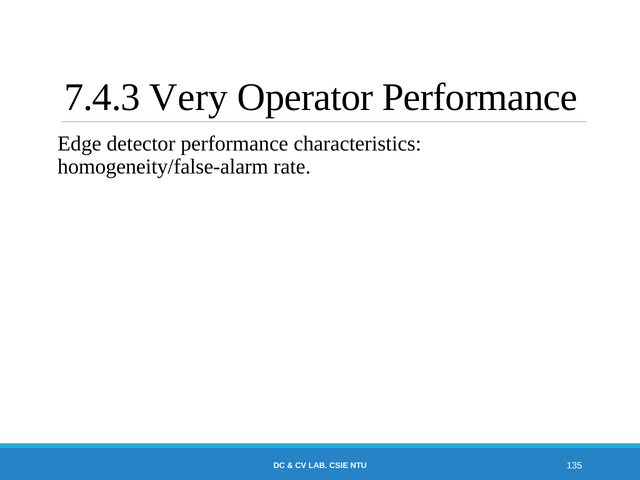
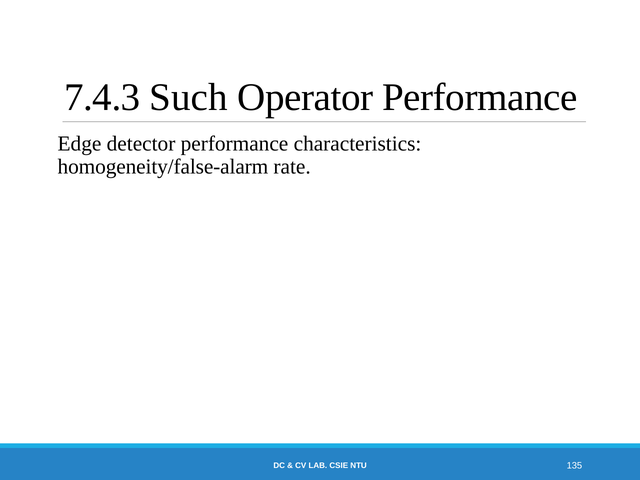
Very: Very -> Such (189, 97)
